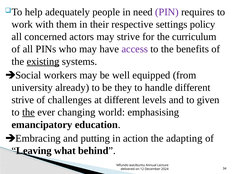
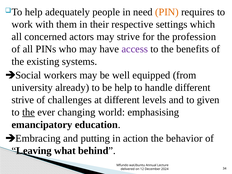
PIN colour: purple -> orange (167, 12)
policy: policy -> which (203, 24)
curriculum: curriculum -> profession (194, 37)
existing underline: present -> none (43, 61)
be they: they -> help (123, 87)
adapting: adapting -> behavior (184, 138)
